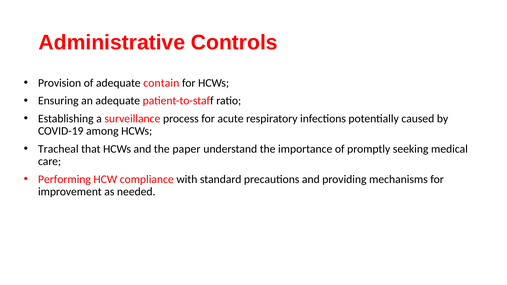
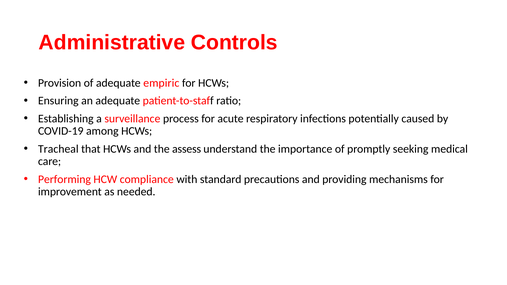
contain: contain -> empiric (161, 83)
paper: paper -> assess (187, 149)
